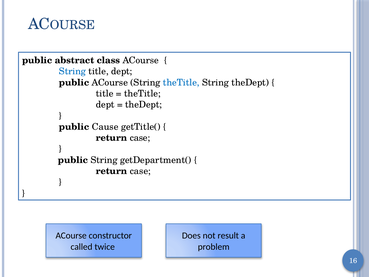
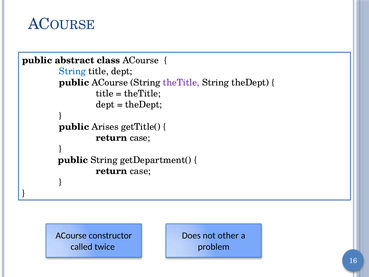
theTitle colour: blue -> purple (181, 82)
Cause: Cause -> Arises (105, 127)
result: result -> other (228, 235)
